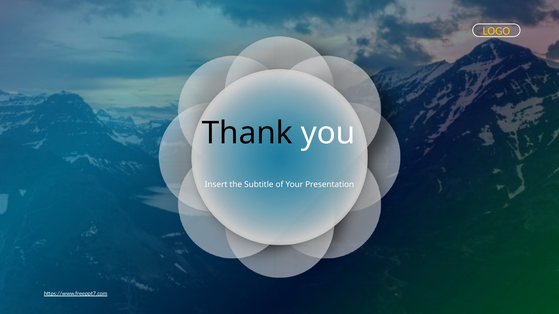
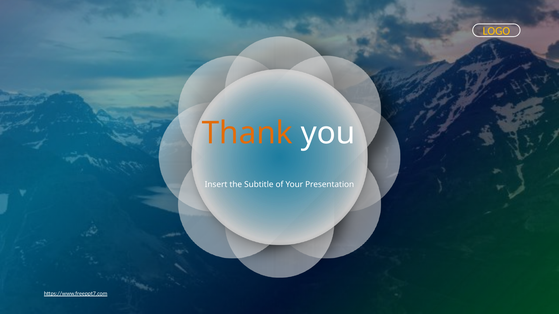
Thank colour: black -> orange (247, 133)
